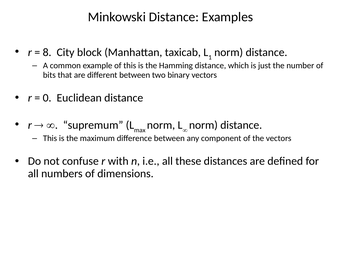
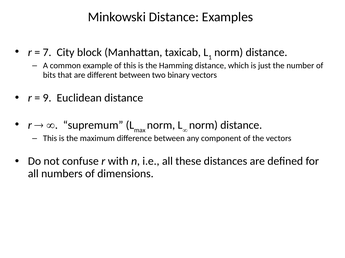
8: 8 -> 7 (47, 53)
0: 0 -> 9 (47, 98)
